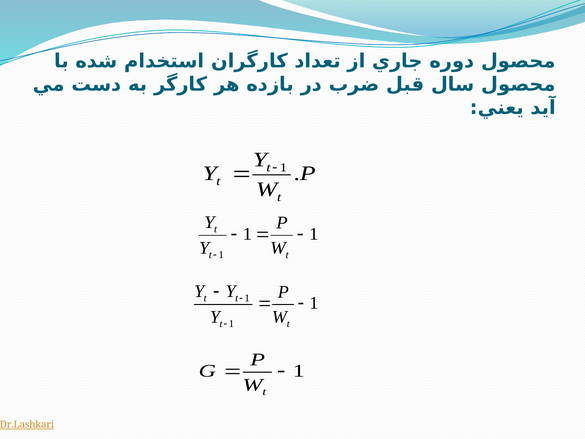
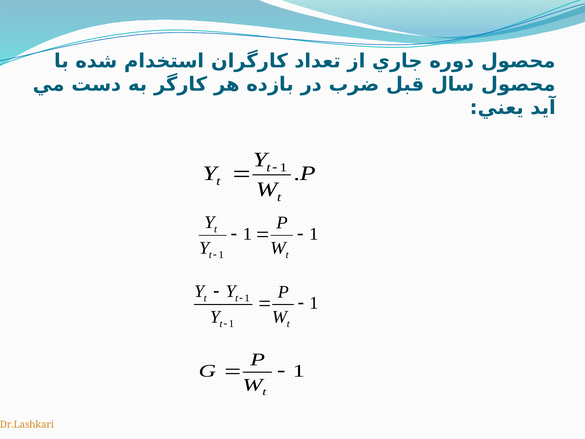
Dr.Lashkari underline: present -> none (27, 425)
